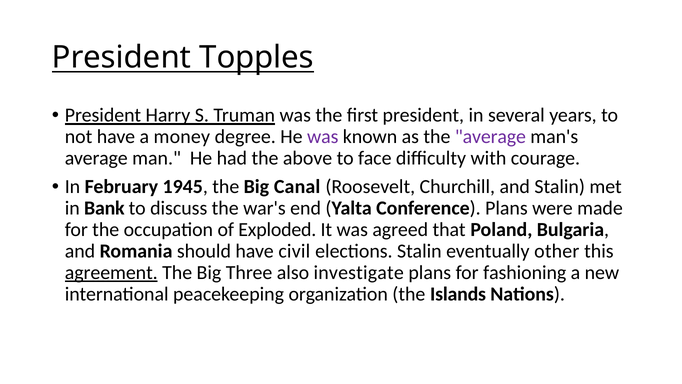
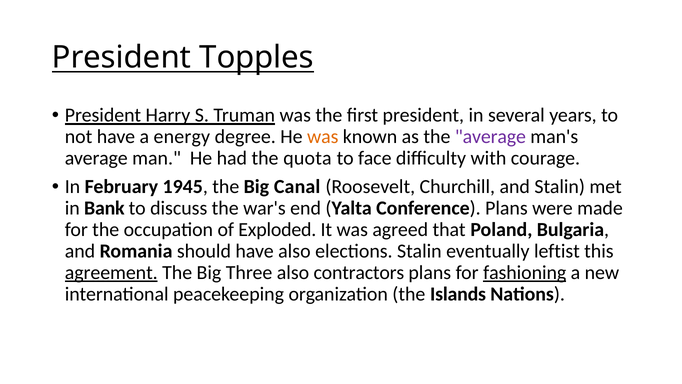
money: money -> energy (182, 137)
was colour: purple -> orange (323, 137)
above: above -> quota (307, 158)
have civil: civil -> also (294, 251)
other: other -> leftist (557, 251)
investigate: investigate -> contractors (359, 273)
fashioning underline: none -> present (525, 273)
